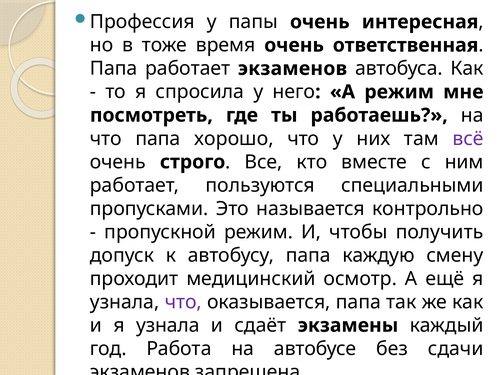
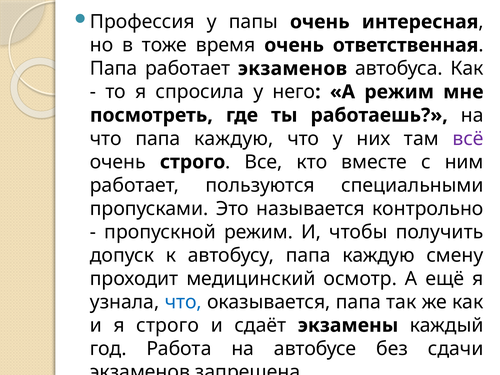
что папа хорошо: хорошо -> каждую (234, 139)
что colour: purple -> blue (183, 302)
и я узнала: узнала -> строго (168, 325)
